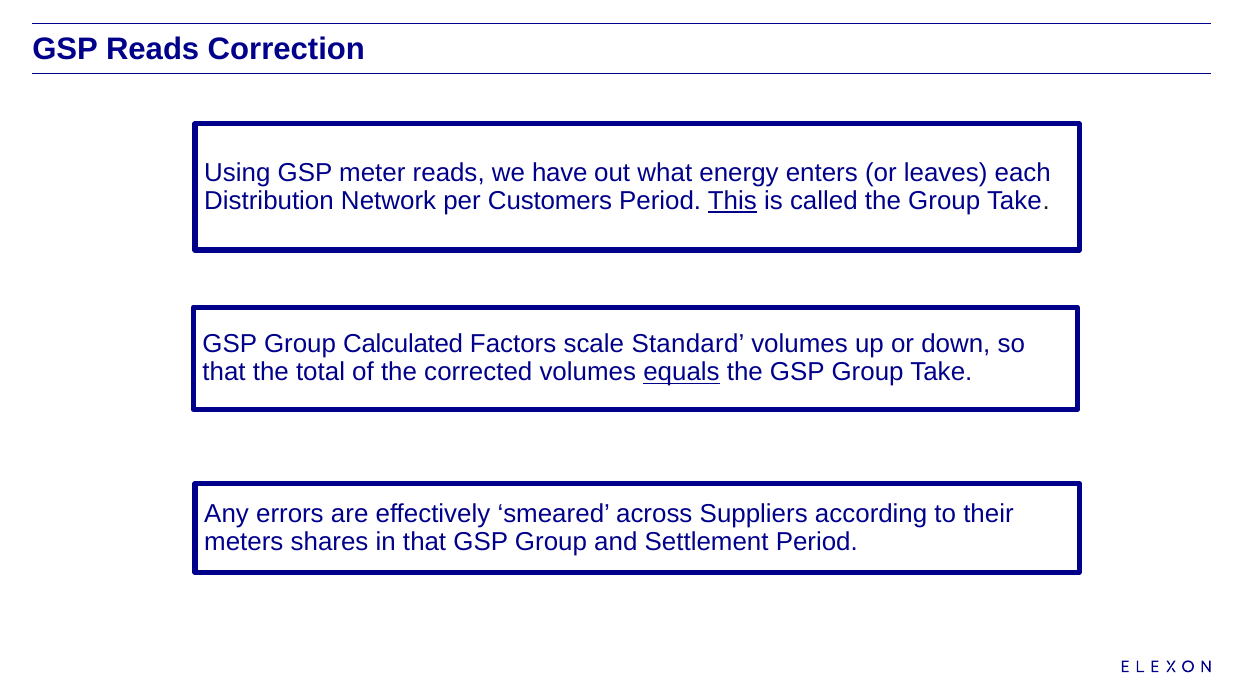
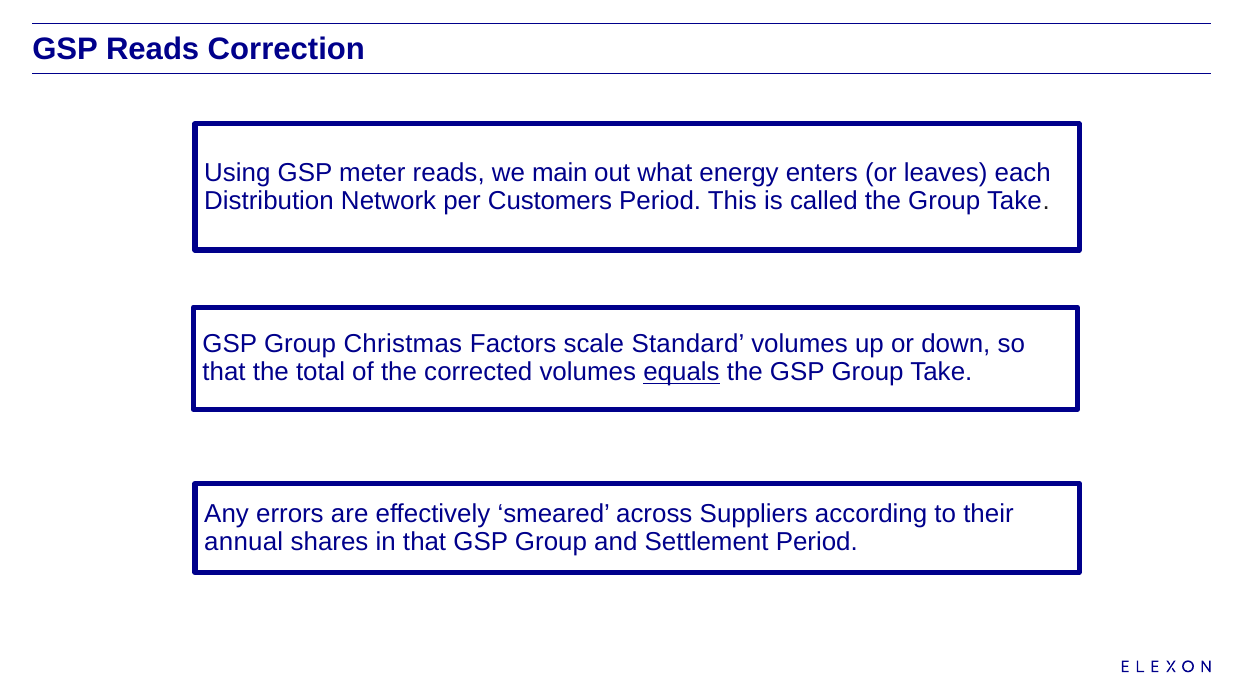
have: have -> main (560, 173)
This underline: present -> none (732, 201)
Calculated: Calculated -> Christmas (403, 344)
meters: meters -> annual (244, 542)
